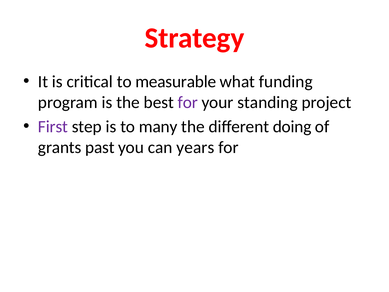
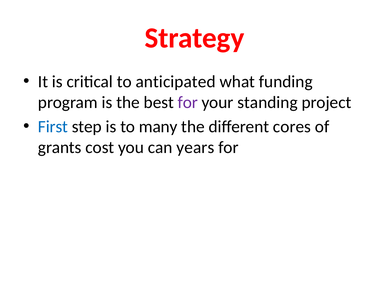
measurable: measurable -> anticipated (176, 82)
First colour: purple -> blue (53, 127)
doing: doing -> cores (292, 127)
past: past -> cost (100, 147)
